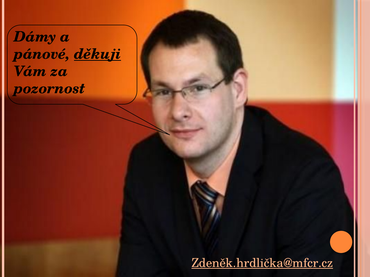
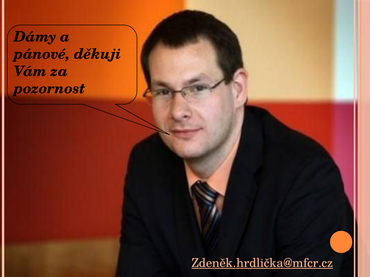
děkuji underline: present -> none (98, 54)
